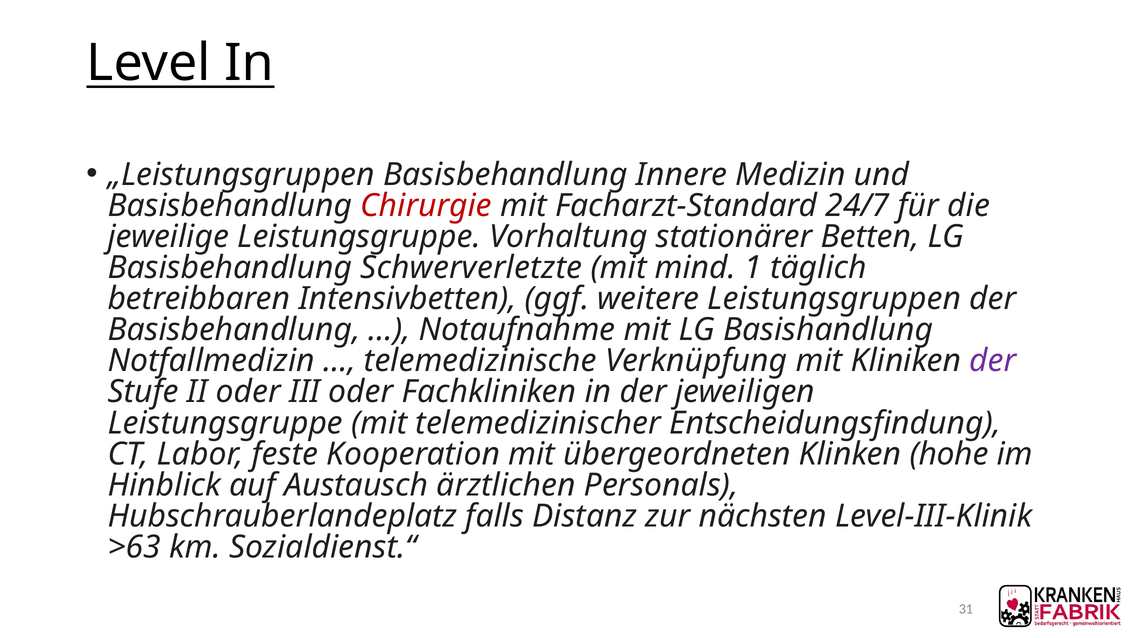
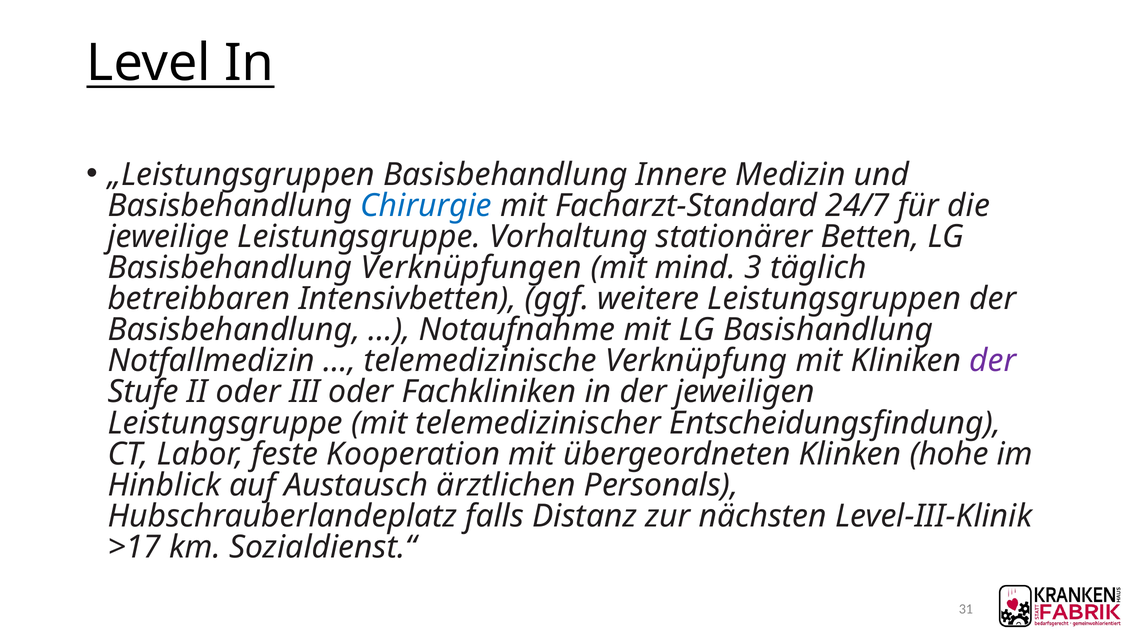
Chirurgie colour: red -> blue (426, 206)
Schwerverletzte: Schwerverletzte -> Verknüpfungen (471, 268)
1: 1 -> 3 (753, 268)
>63: >63 -> >17 (134, 547)
